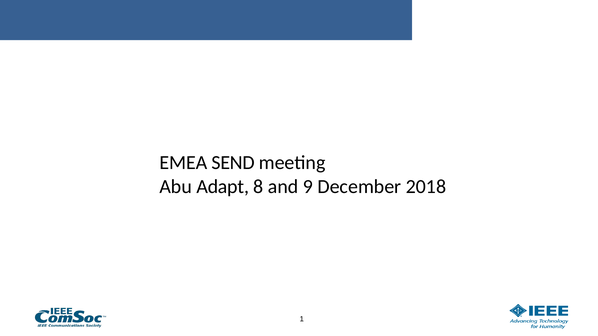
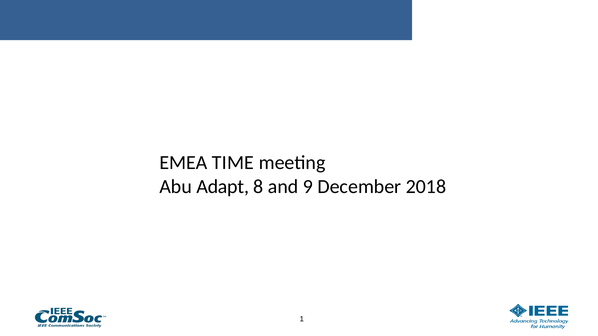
SEND: SEND -> TIME (233, 163)
